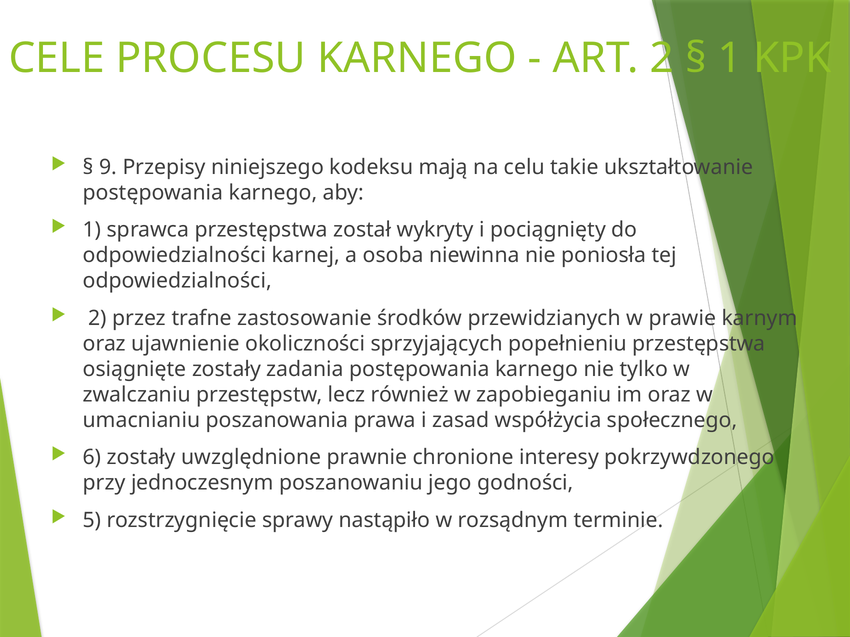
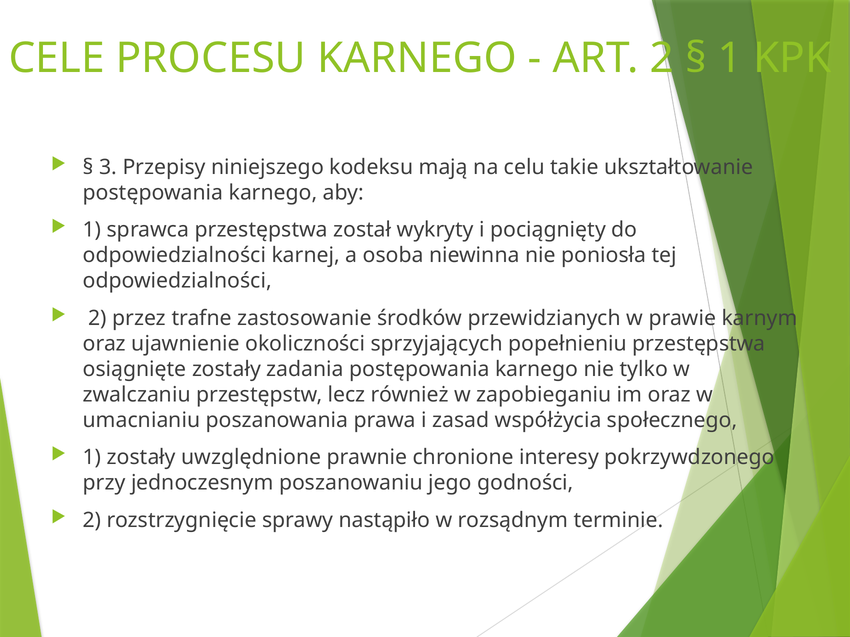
9: 9 -> 3 (108, 167)
6: 6 -> 1 (92, 458)
5: 5 -> 2 (92, 520)
